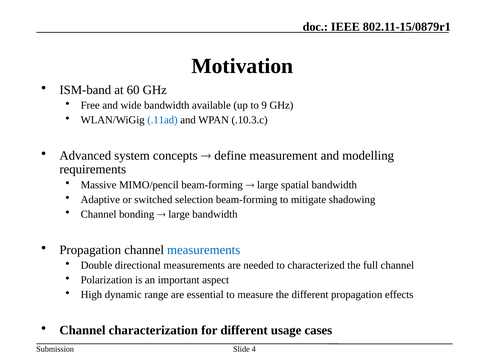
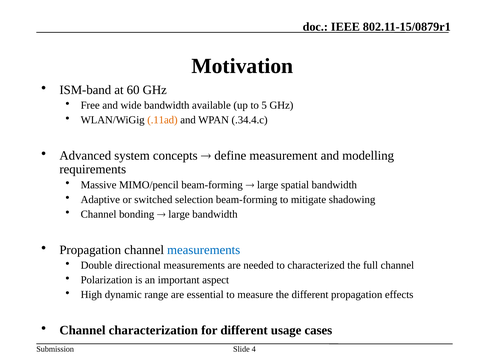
9: 9 -> 5 (264, 105)
.11ad colour: blue -> orange (162, 120)
.10.3.c: .10.3.c -> .34.4.c (250, 120)
